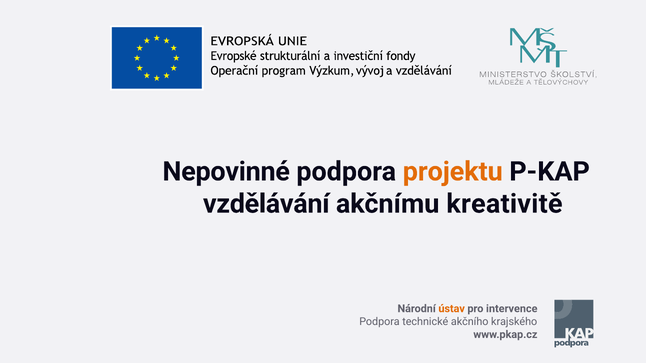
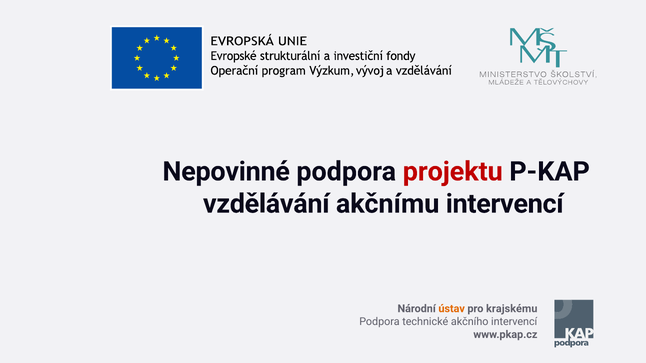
projektu colour: orange -> red (453, 172)
akčnímu kreativitě: kreativitě -> intervencí (505, 204)
intervence: intervence -> krajskému (512, 309)
akčního krajského: krajského -> intervencí (514, 322)
